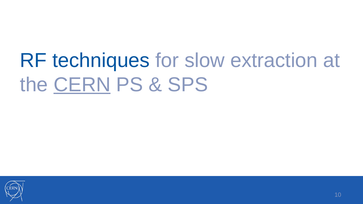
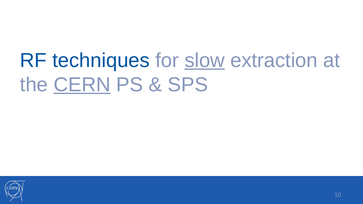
slow underline: none -> present (205, 61)
